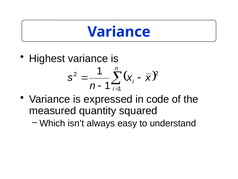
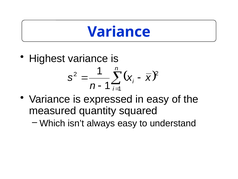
in code: code -> easy (158, 99)
